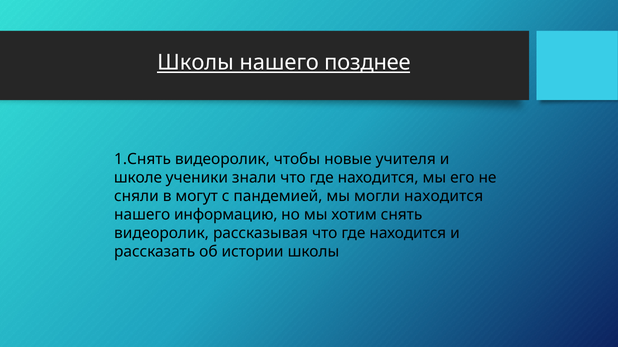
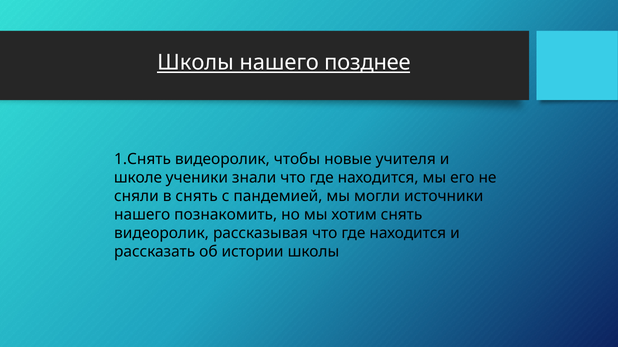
в могут: могут -> снять (197, 197)
могли находится: находится -> источники (444, 197)
информацию: информацию -> познакомить (226, 215)
